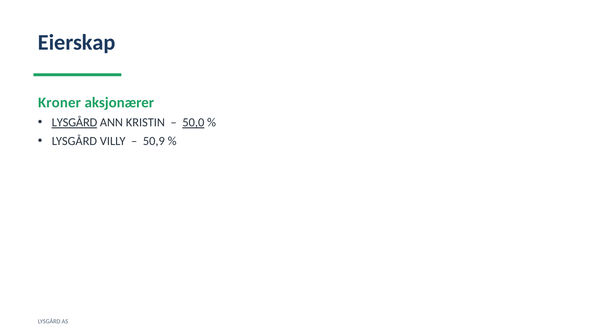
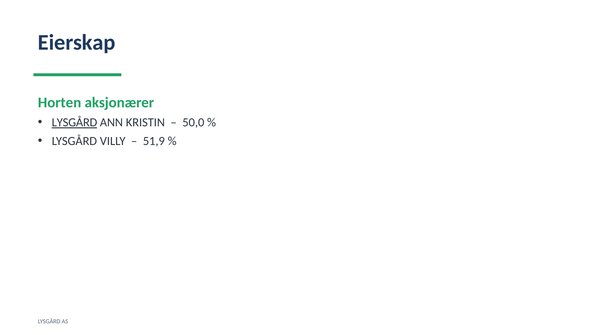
Kroner: Kroner -> Horten (60, 102)
50,0 underline: present -> none (193, 122)
50,9: 50,9 -> 51,9 (154, 141)
